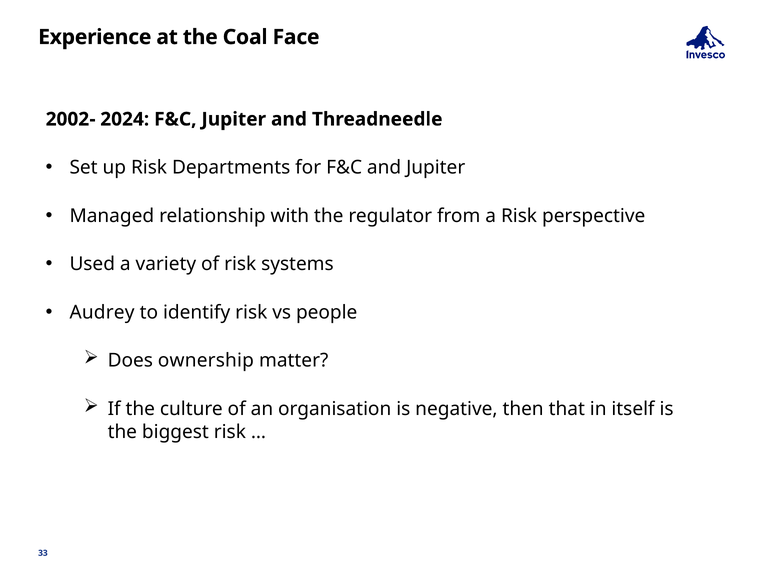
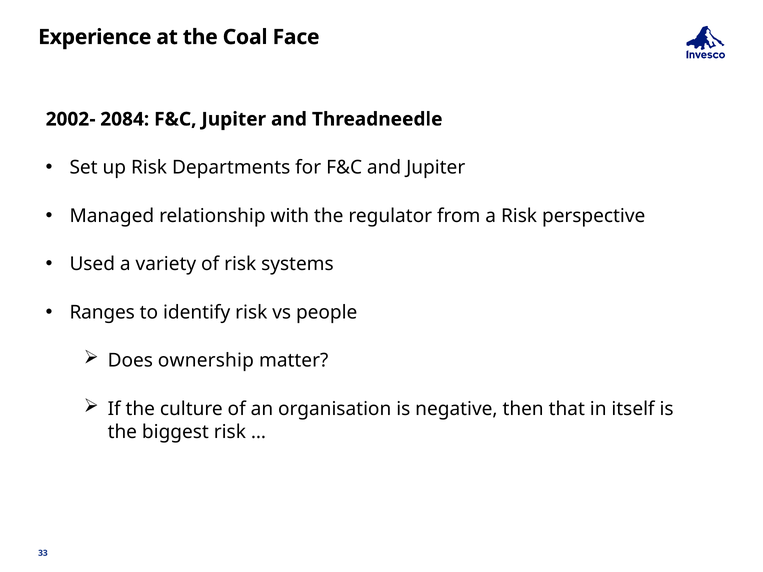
2024: 2024 -> 2084 (125, 119)
Audrey: Audrey -> Ranges (102, 312)
